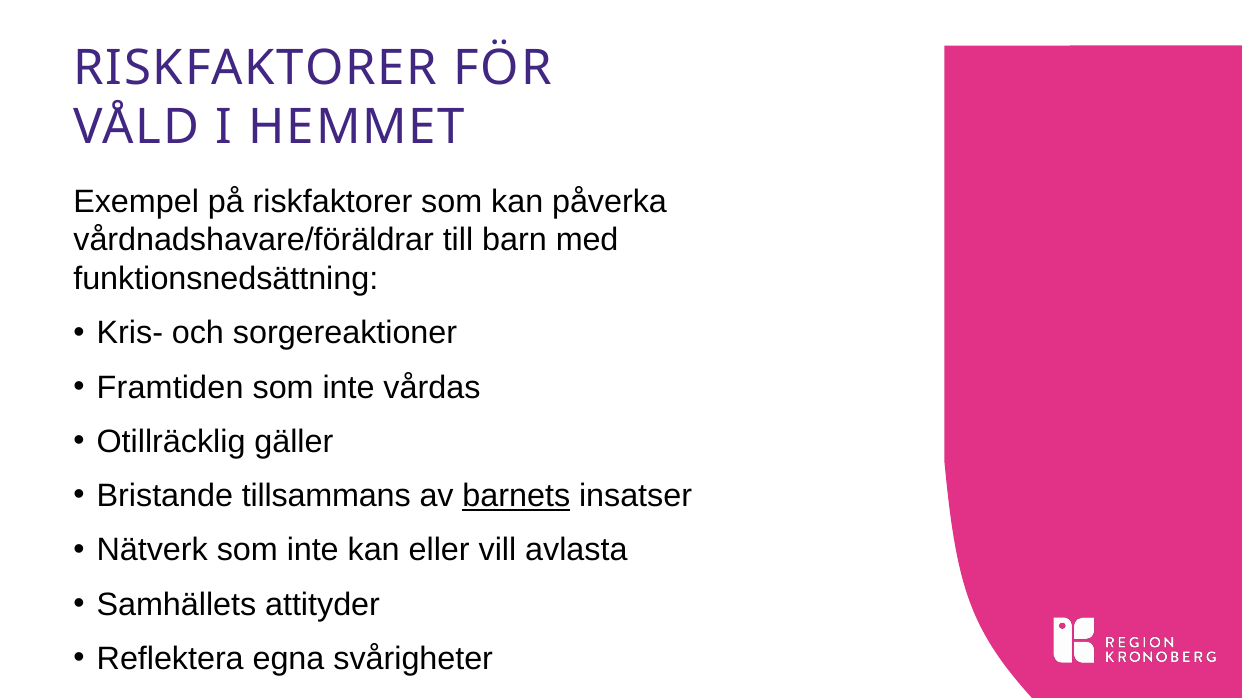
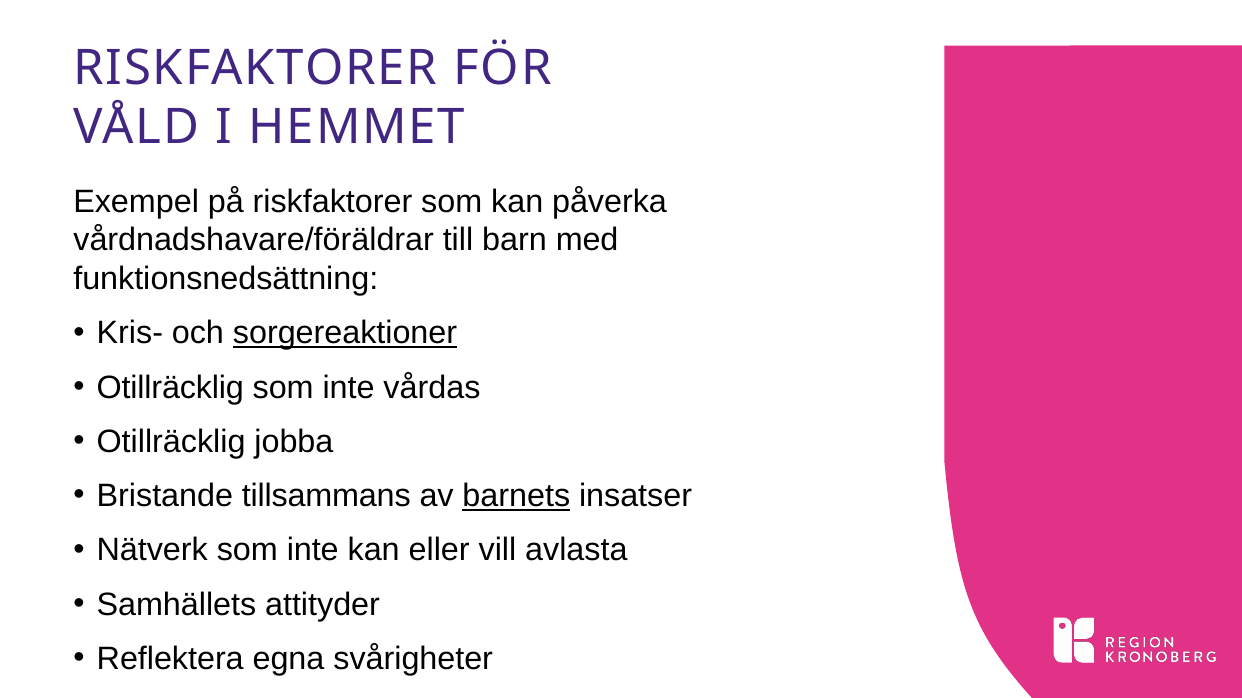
sorgereaktioner underline: none -> present (345, 334)
Framtiden: Framtiden -> Otillräcklig (170, 388)
gäller: gäller -> jobba (294, 442)
